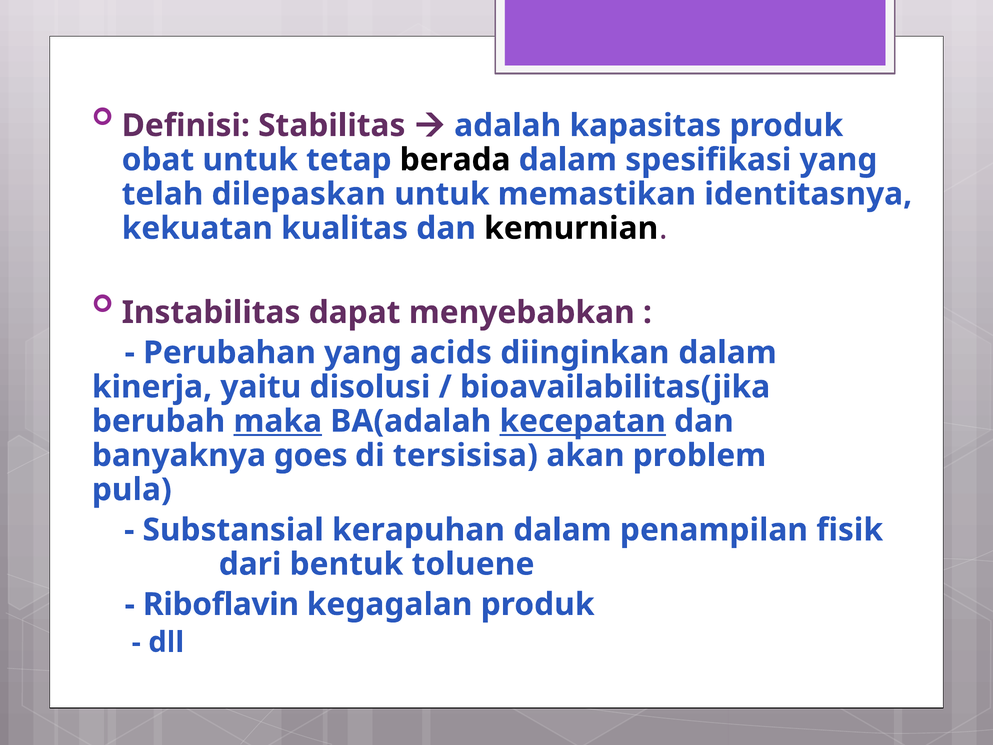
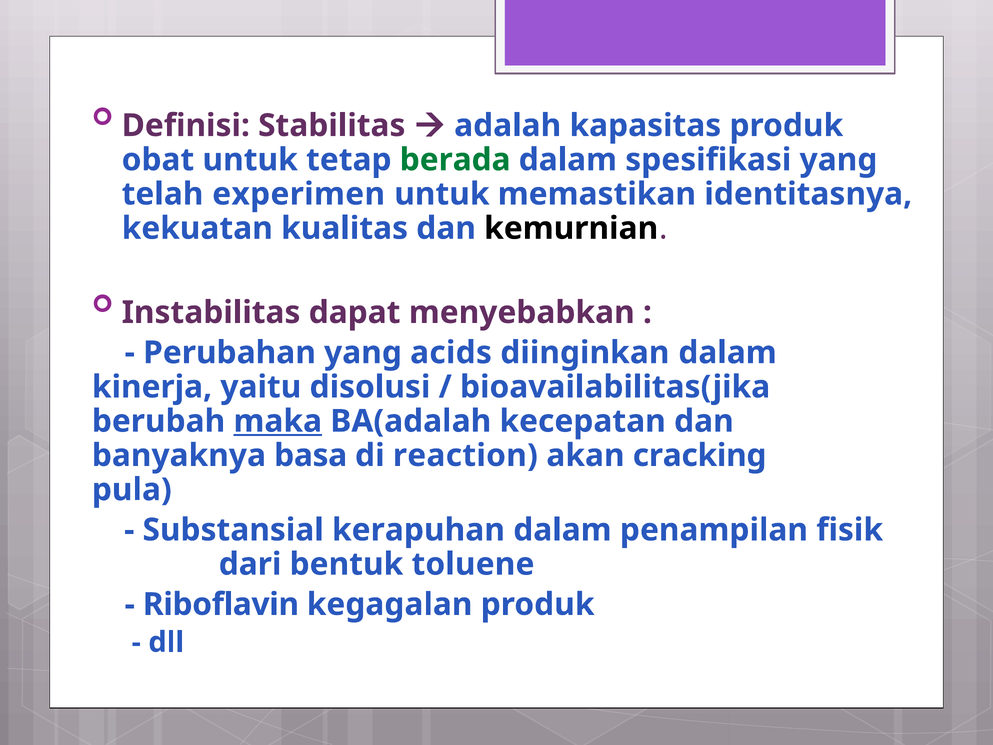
berada colour: black -> green (455, 160)
dilepaskan: dilepaskan -> experimen (299, 194)
kecepatan underline: present -> none (583, 421)
goes: goes -> basa (311, 455)
tersisisa: tersisisa -> reaction (465, 455)
problem: problem -> cracking (700, 455)
